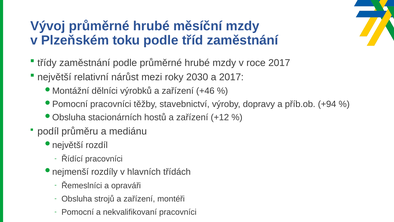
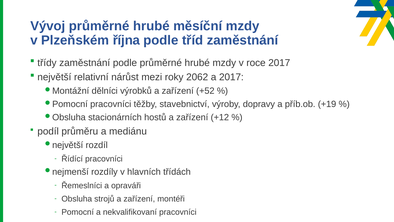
toku: toku -> října (126, 40)
2030: 2030 -> 2062 (197, 77)
+46: +46 -> +52 (205, 91)
+94: +94 -> +19 (327, 104)
